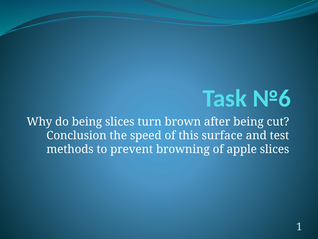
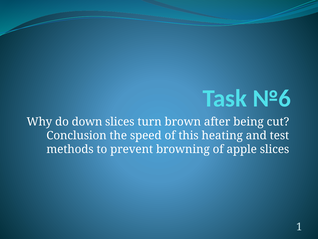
do being: being -> down (87, 122)
surface: surface -> heating (222, 135)
